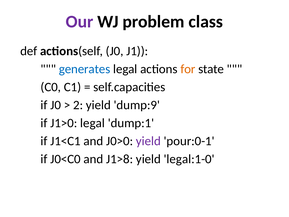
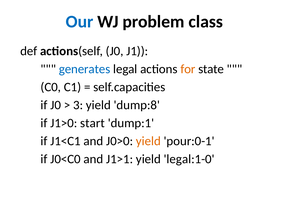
Our colour: purple -> blue (80, 22)
2: 2 -> 3 (78, 105)
dump:9: dump:9 -> dump:8 (137, 105)
J1>0 legal: legal -> start (93, 123)
yield colour: purple -> orange (148, 141)
J1>8: J1>8 -> J1>1 (120, 159)
